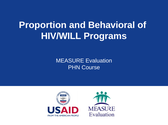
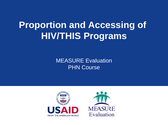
Behavioral: Behavioral -> Accessing (112, 25)
HIV/WILL: HIV/WILL -> HIV/THIS (61, 36)
